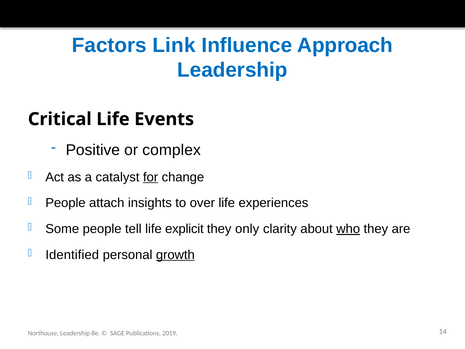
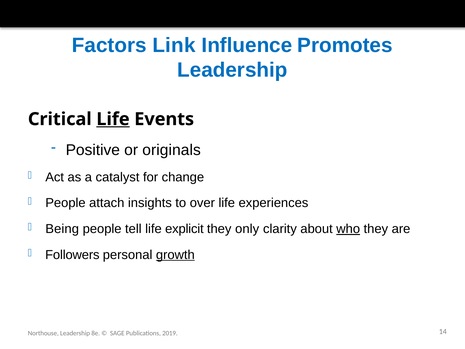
Approach: Approach -> Promotes (345, 45)
Life underline: none -> present (113, 119)
complex: complex -> originals (172, 150)
for underline: present -> none (151, 177)
Some: Some -> Being (62, 229)
Identified: Identified -> Followers (72, 255)
